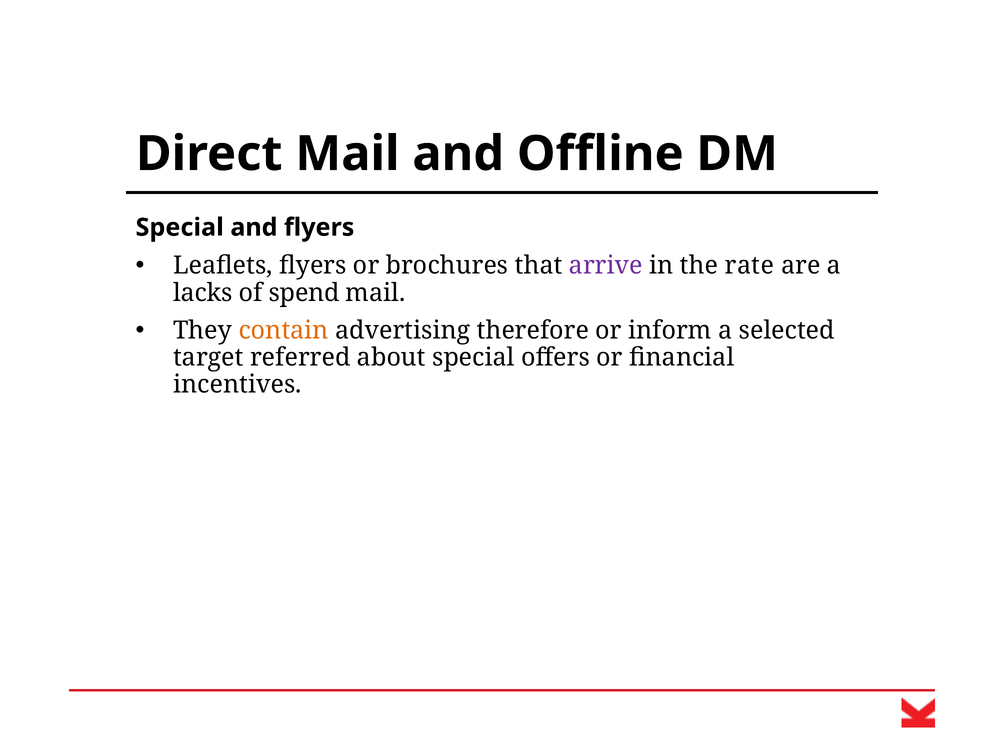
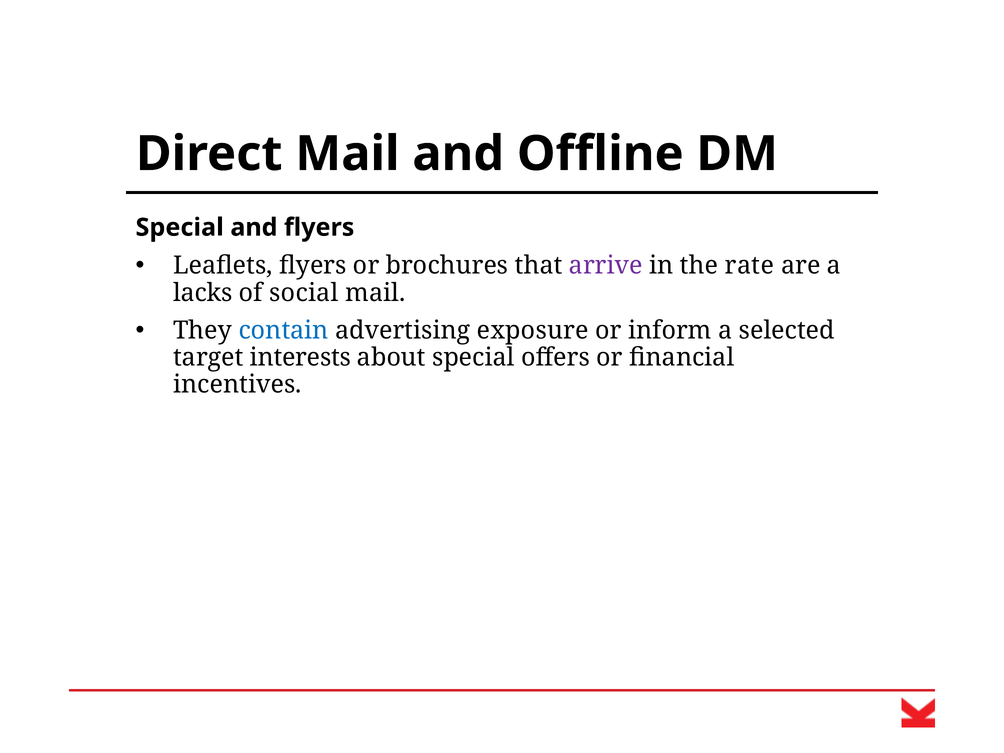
spend: spend -> social (304, 293)
contain colour: orange -> blue (284, 330)
therefore: therefore -> exposure (533, 330)
referred: referred -> interests (300, 357)
